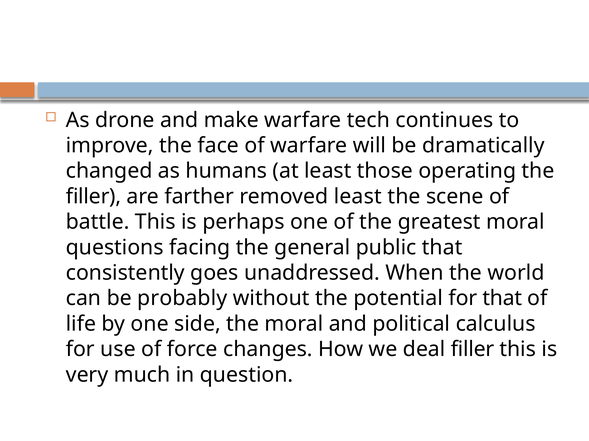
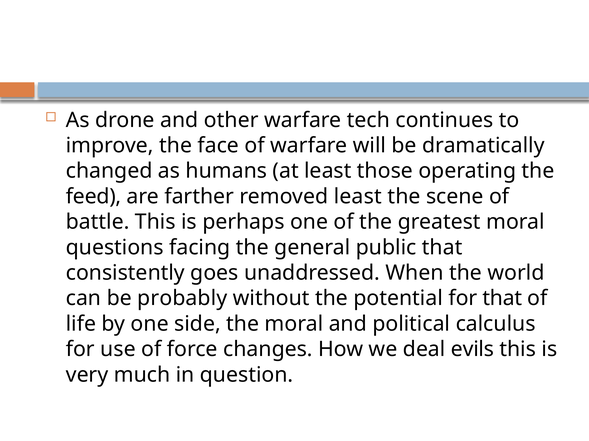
make: make -> other (231, 120)
filler: filler -> feed (94, 197)
deal filler: filler -> evils (473, 350)
